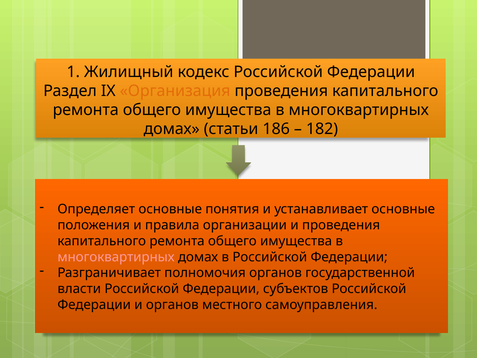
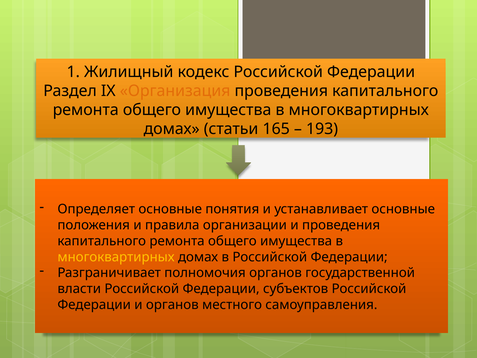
186: 186 -> 165 (276, 129)
182: 182 -> 193 (322, 129)
многоквартирных colour: pink -> yellow (116, 257)
